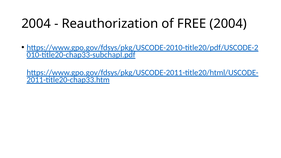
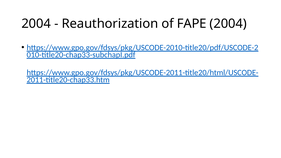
FREE: FREE -> FAPE (192, 24)
